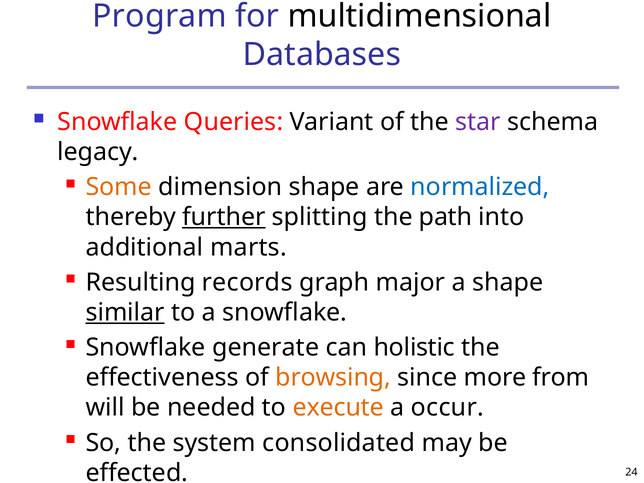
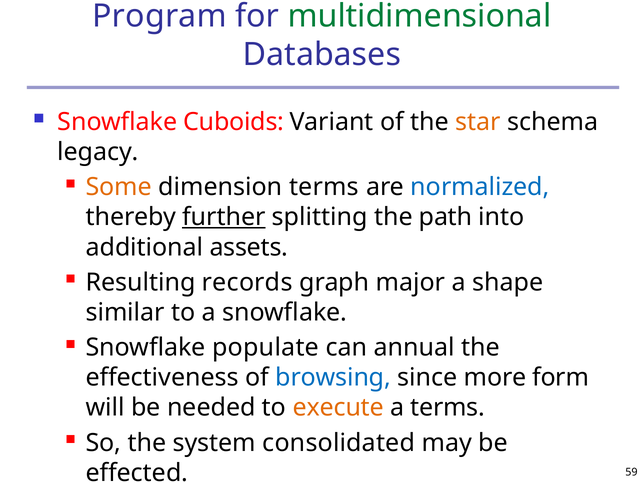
multidimensional colour: black -> green (419, 16)
Queries: Queries -> Cuboids (234, 122)
star colour: purple -> orange (478, 122)
dimension shape: shape -> terms (324, 187)
marts: marts -> assets (249, 247)
similar underline: present -> none (125, 312)
generate: generate -> populate (266, 348)
holistic: holistic -> annual (414, 348)
browsing colour: orange -> blue (333, 378)
from: from -> form (561, 378)
a occur: occur -> terms (448, 408)
24: 24 -> 59 (631, 472)
